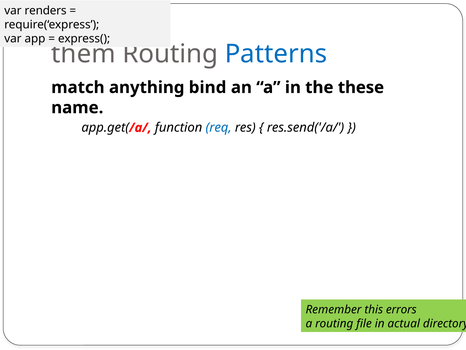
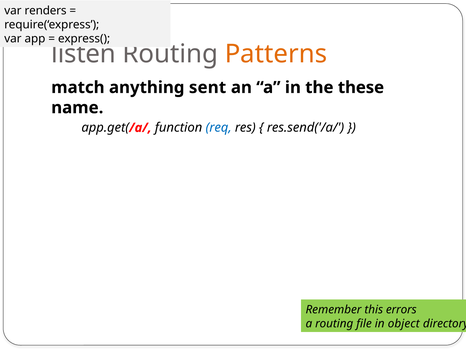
them: them -> listen (84, 54)
Patterns colour: blue -> orange (276, 54)
bind: bind -> sent (208, 87)
actual: actual -> object (404, 323)
